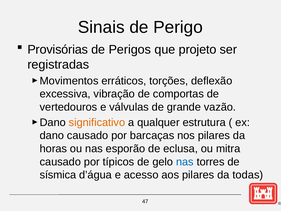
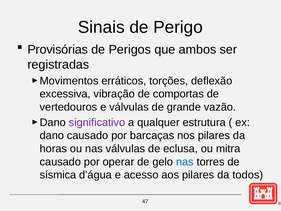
projeto: projeto -> ambos (198, 50)
significativo colour: orange -> purple (97, 122)
nas esporão: esporão -> válvulas (125, 148)
típicos: típicos -> operar (118, 162)
todas: todas -> todos (248, 175)
